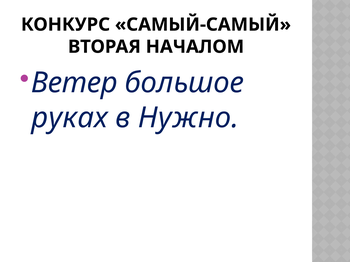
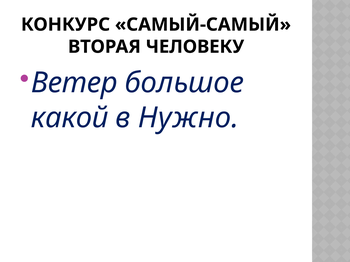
НАЧАЛОМ: НАЧАЛОМ -> ЧЕЛОВЕКУ (195, 47)
руках: руках -> какой (70, 118)
